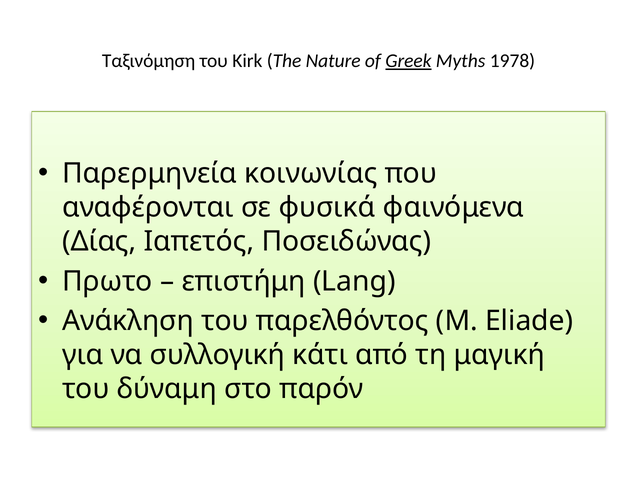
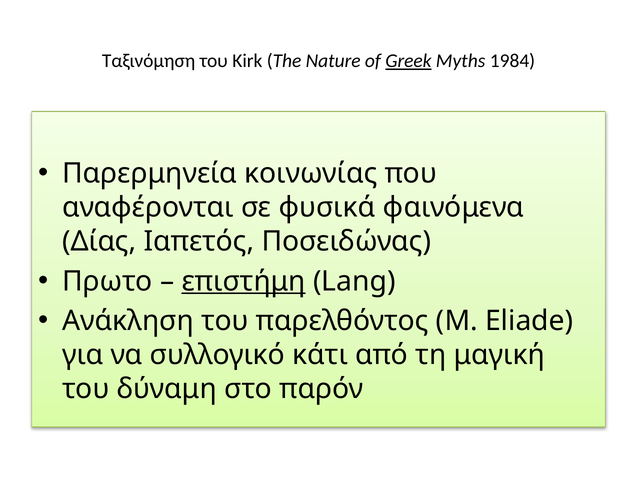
1978: 1978 -> 1984 (512, 61)
επιστήμη underline: none -> present (244, 281)
συλλογική: συλλογική -> συλλογικό (217, 355)
